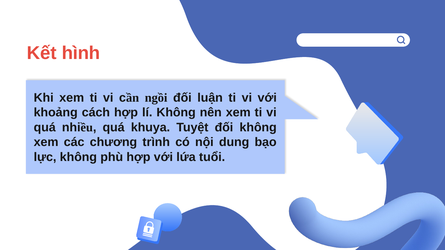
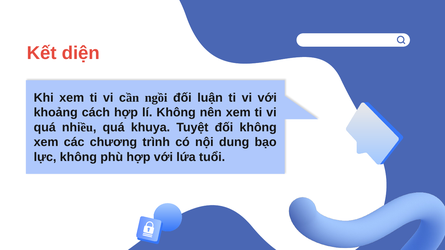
hình: hình -> diện (81, 53)
